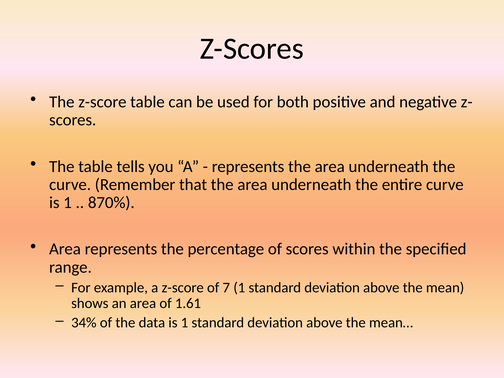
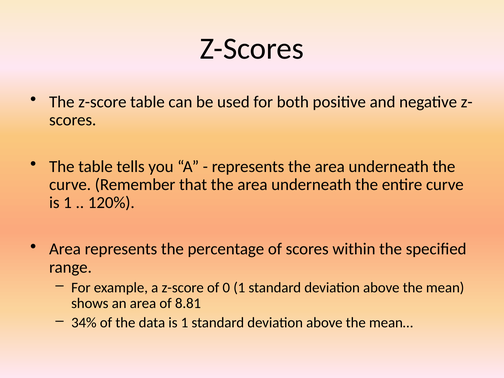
870%: 870% -> 120% (111, 203)
7: 7 -> 0 (226, 287)
1.61: 1.61 -> 8.81 (188, 303)
